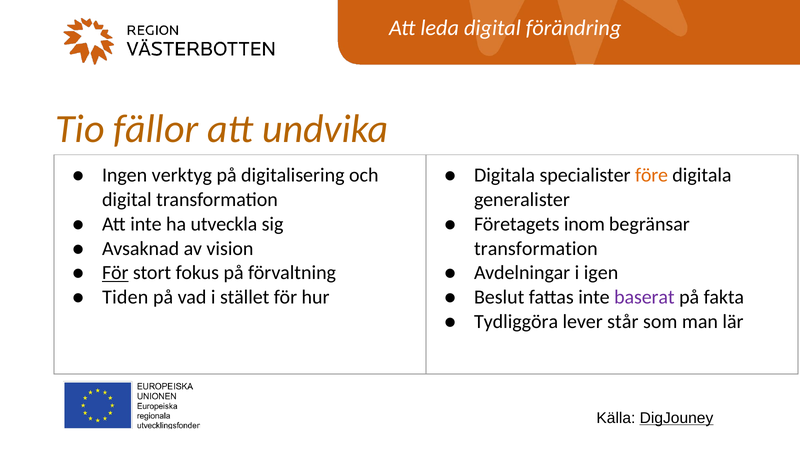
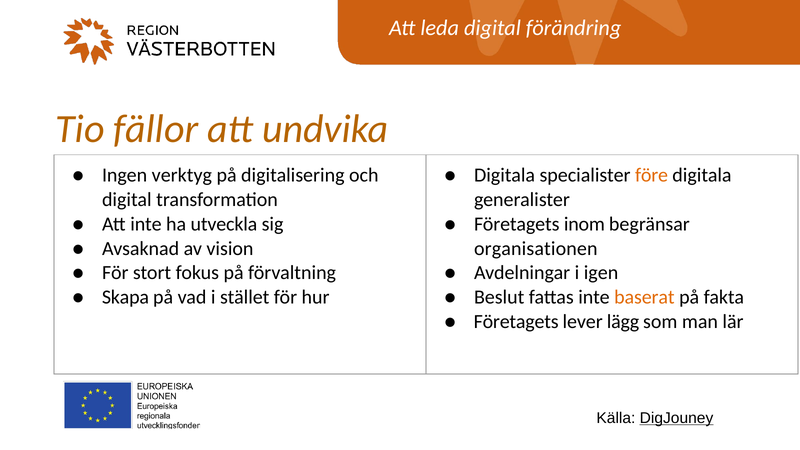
transformation: transformation -> organisationen (536, 248)
För underline: present -> none (115, 273)
Tiden: Tiden -> Skapa (125, 297)
baserat colour: purple -> orange (644, 297)
Tydliggöra: Tydliggöra -> Företagets (516, 322)
står: står -> lägg (623, 322)
